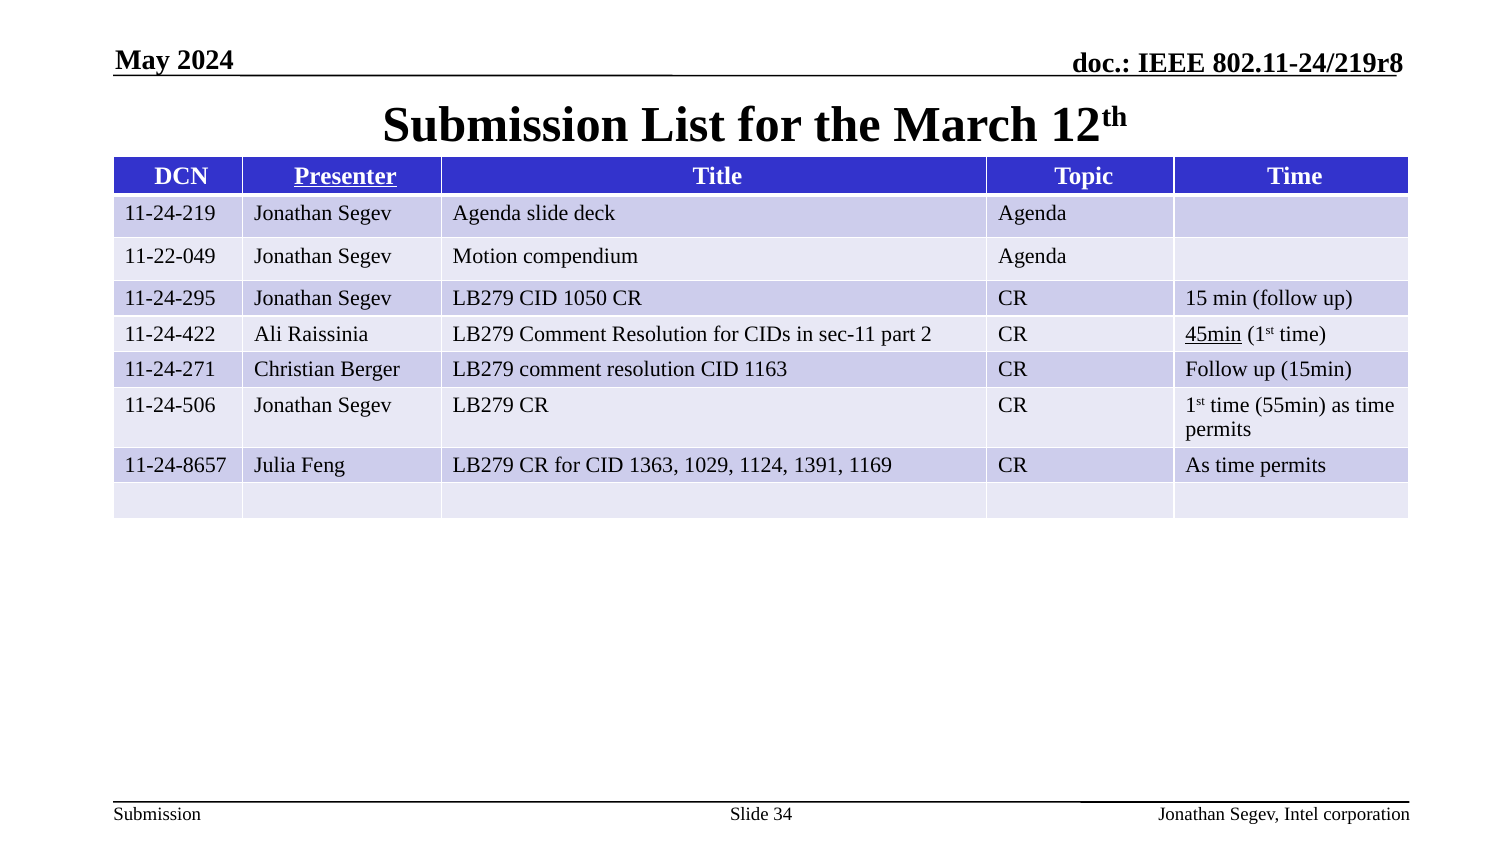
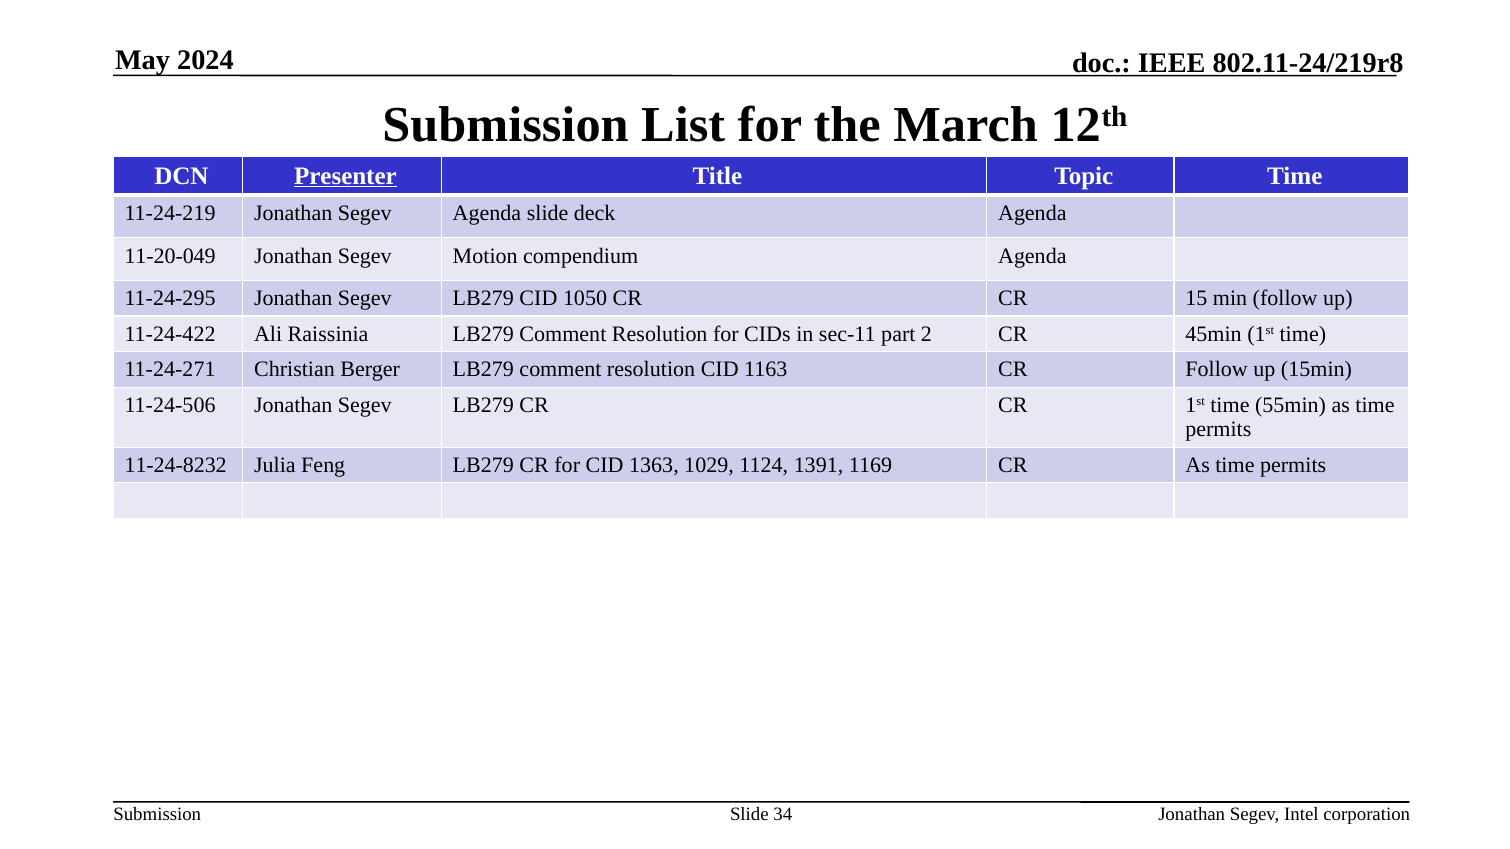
11-22-049: 11-22-049 -> 11-20-049 (170, 256)
45min underline: present -> none (1214, 334)
11-24-8657: 11-24-8657 -> 11-24-8232 (176, 465)
